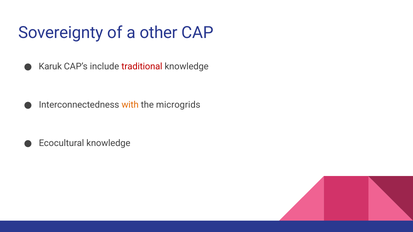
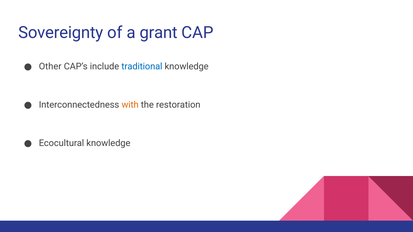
other: other -> grant (159, 33)
Karuk: Karuk -> Other (50, 67)
traditional colour: red -> blue (142, 67)
microgrids: microgrids -> restoration (178, 105)
